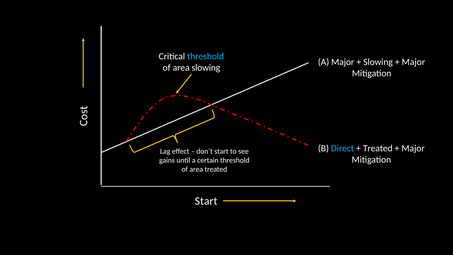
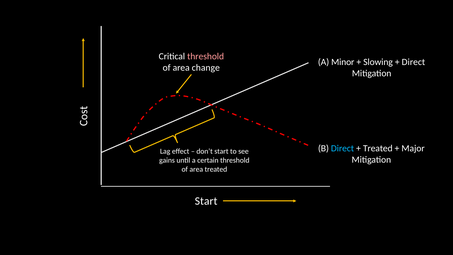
threshold colour: light blue -> pink (206, 56)
A Major: Major -> Minor (343, 62)
Major: Major -> Direct (413, 62)
area slowing: slowing -> change (206, 68)
